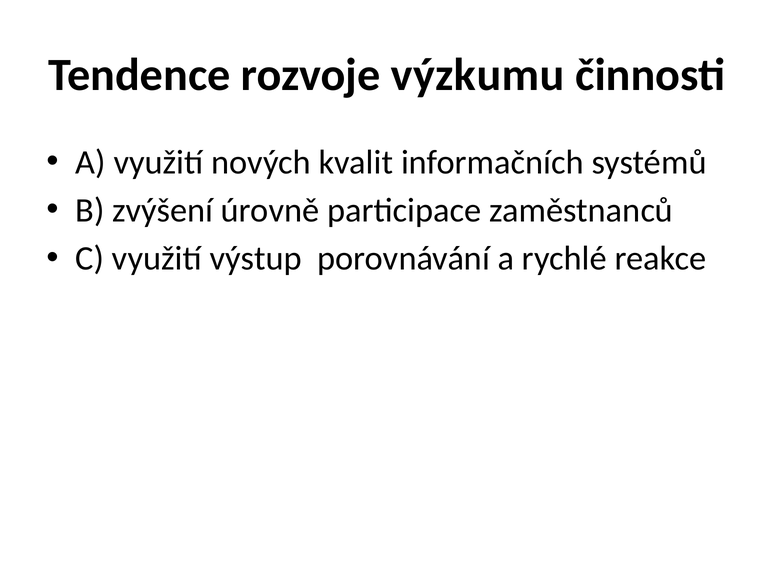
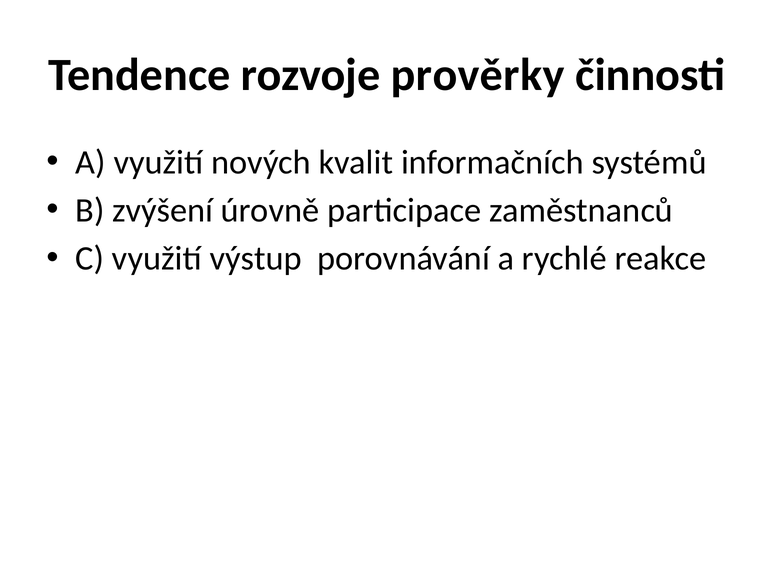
výzkumu: výzkumu -> prověrky (478, 75)
